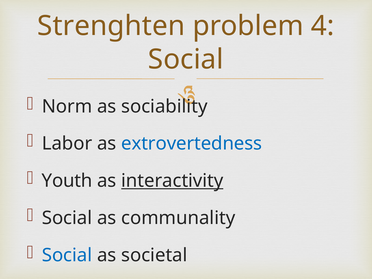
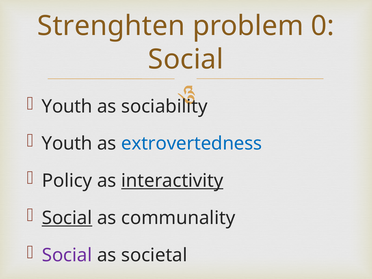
4: 4 -> 0 (323, 26)
Norm: Norm -> Youth (67, 106)
Labor: Labor -> Youth (67, 144)
Youth: Youth -> Policy (67, 181)
Social underline: none -> present (67, 218)
Social colour: blue -> purple (67, 255)
